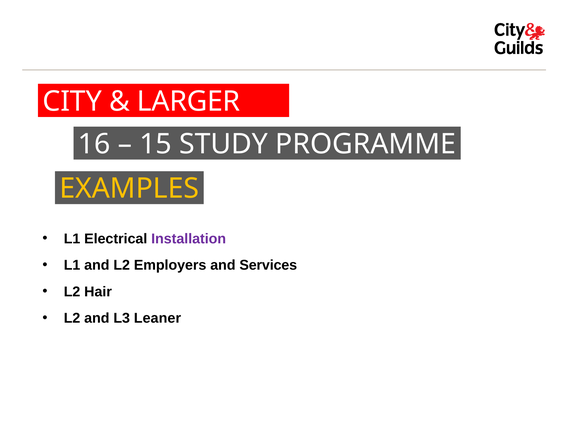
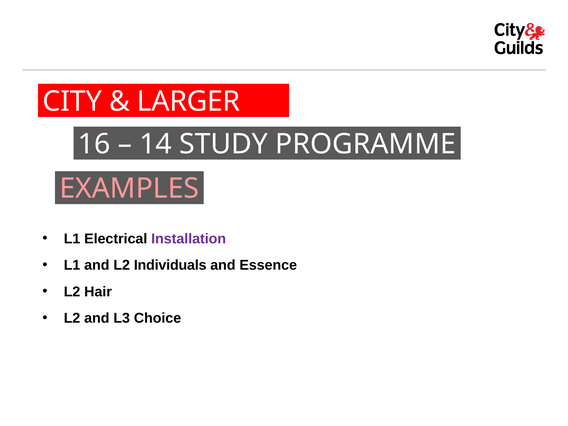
15: 15 -> 14 (156, 144)
EXAMPLES colour: yellow -> pink (129, 189)
Employers: Employers -> Individuals (170, 265)
Services: Services -> Essence (268, 265)
Leaner: Leaner -> Choice (158, 318)
